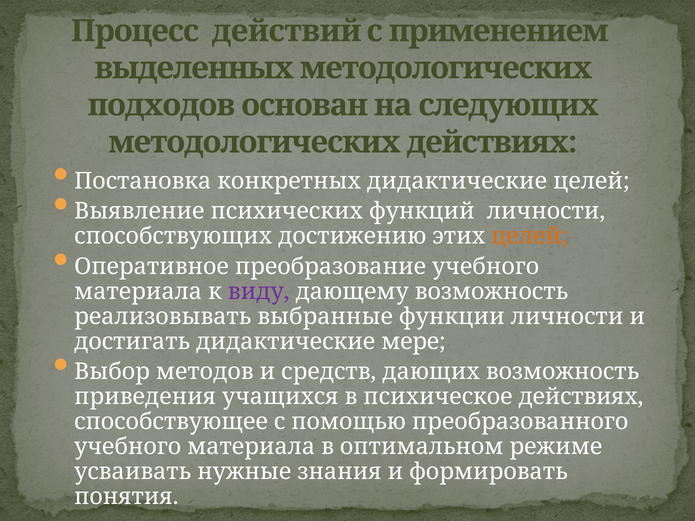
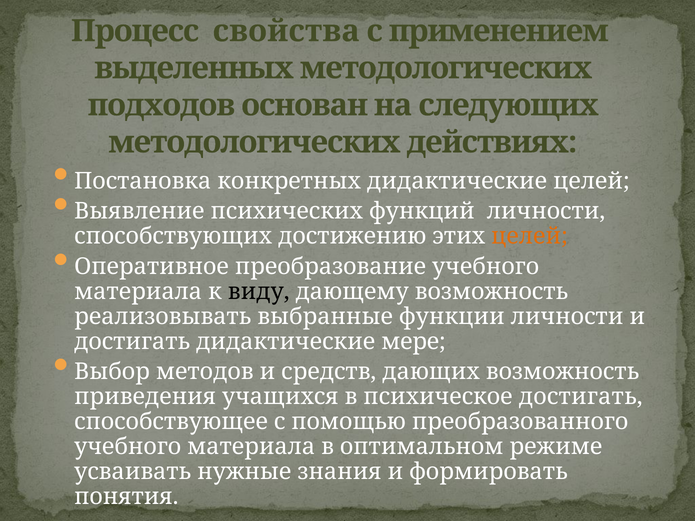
действий: действий -> свойства (286, 31)
виду colour: purple -> black (259, 292)
психическое действиях: действиях -> достигать (581, 397)
